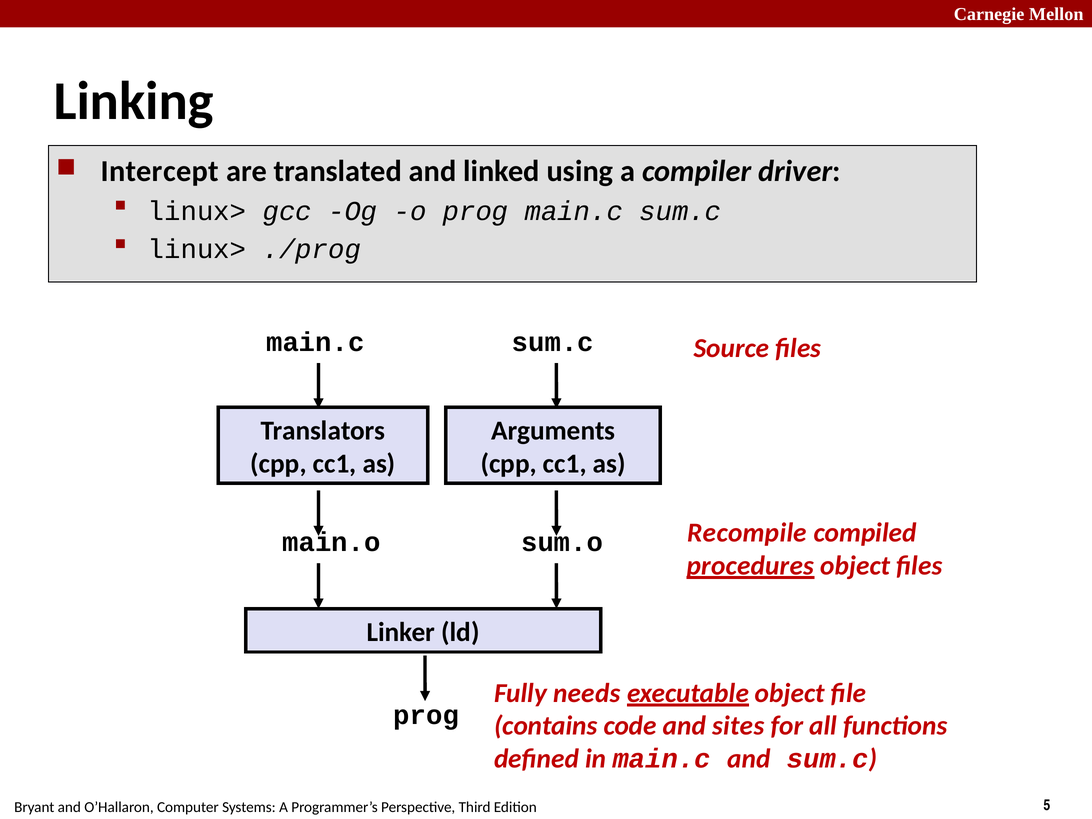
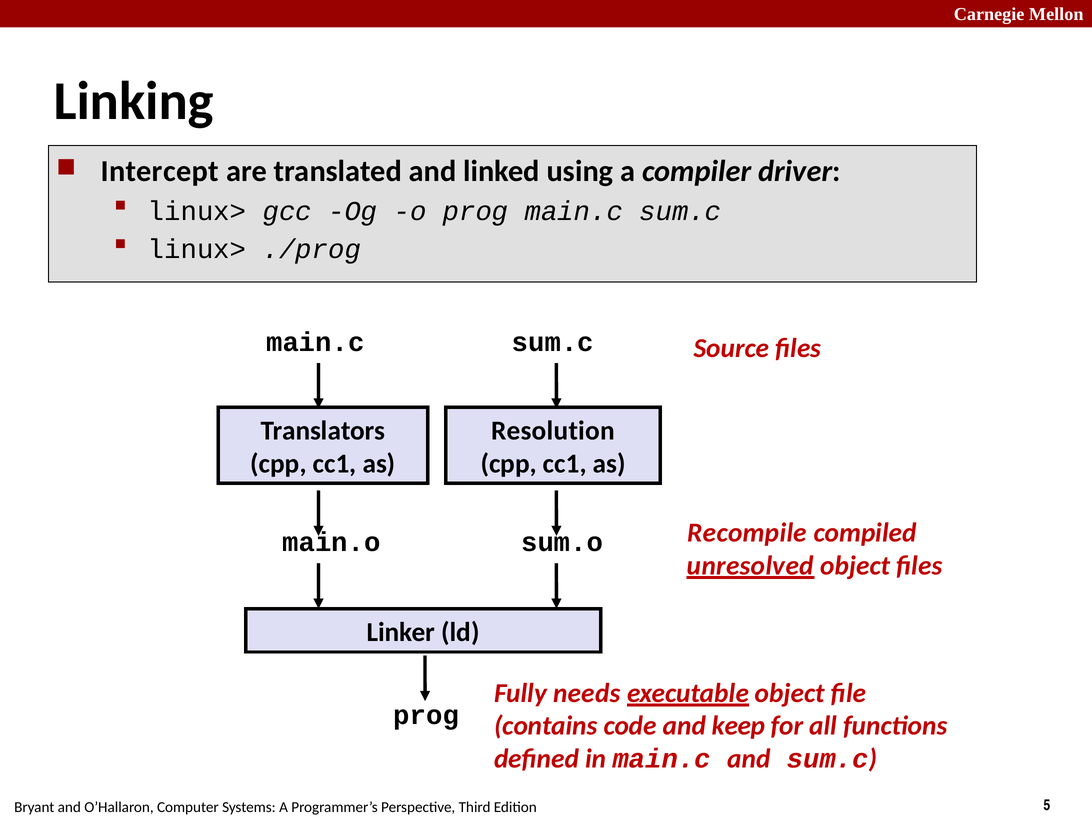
Arguments: Arguments -> Resolution (553, 431)
procedures: procedures -> unresolved (750, 566)
sites: sites -> keep (739, 726)
